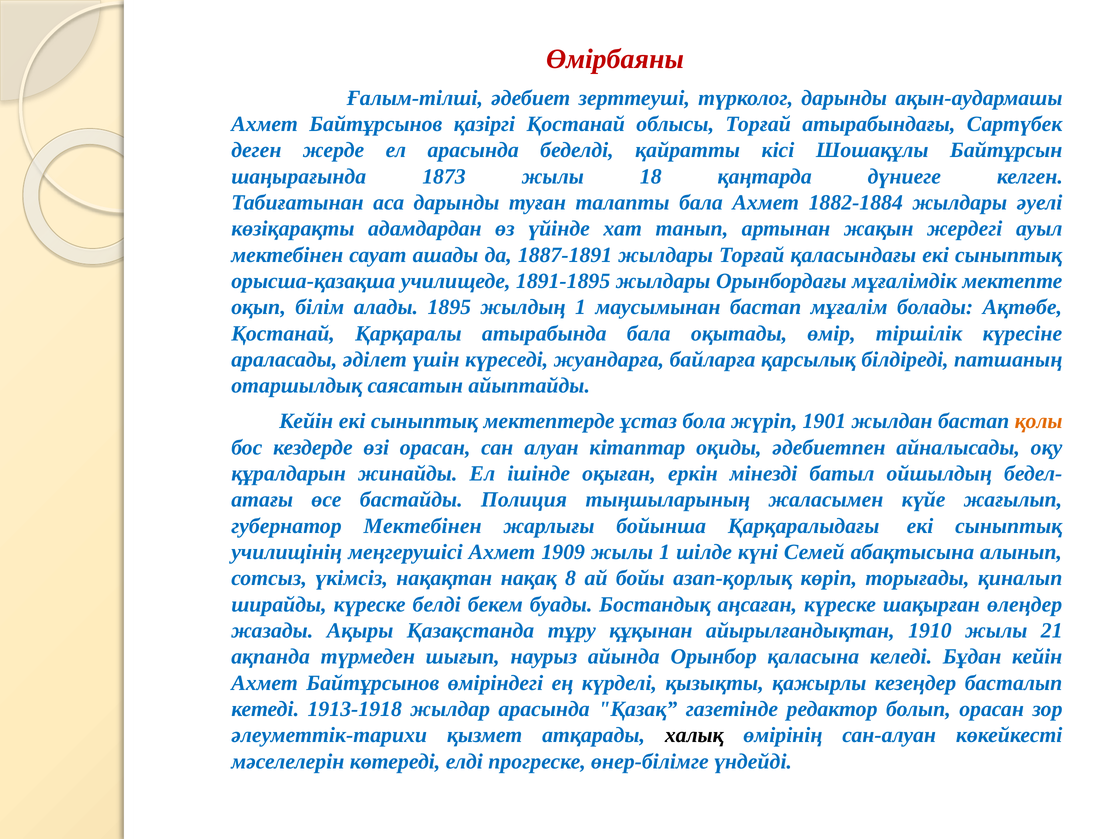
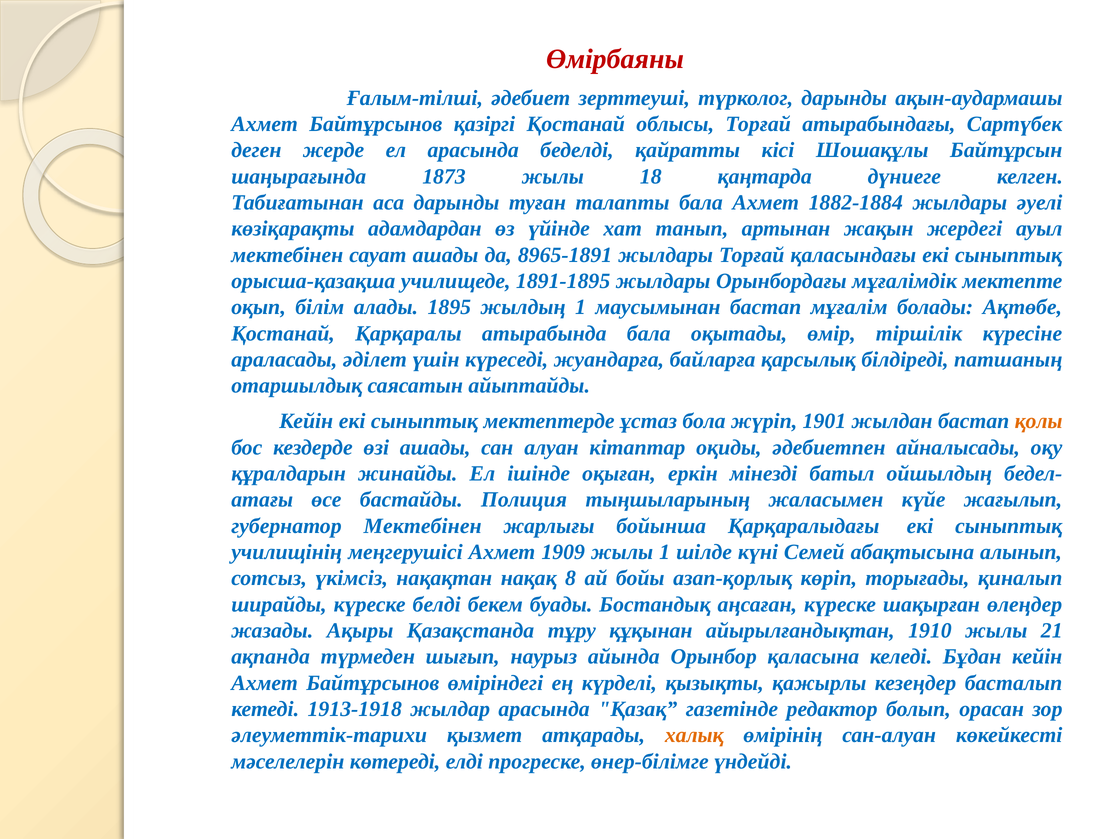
1887-1891: 1887-1891 -> 8965-1891 (565, 255)
өзі орасан: орасан -> ашады (435, 447)
халық colour: black -> orange (694, 735)
